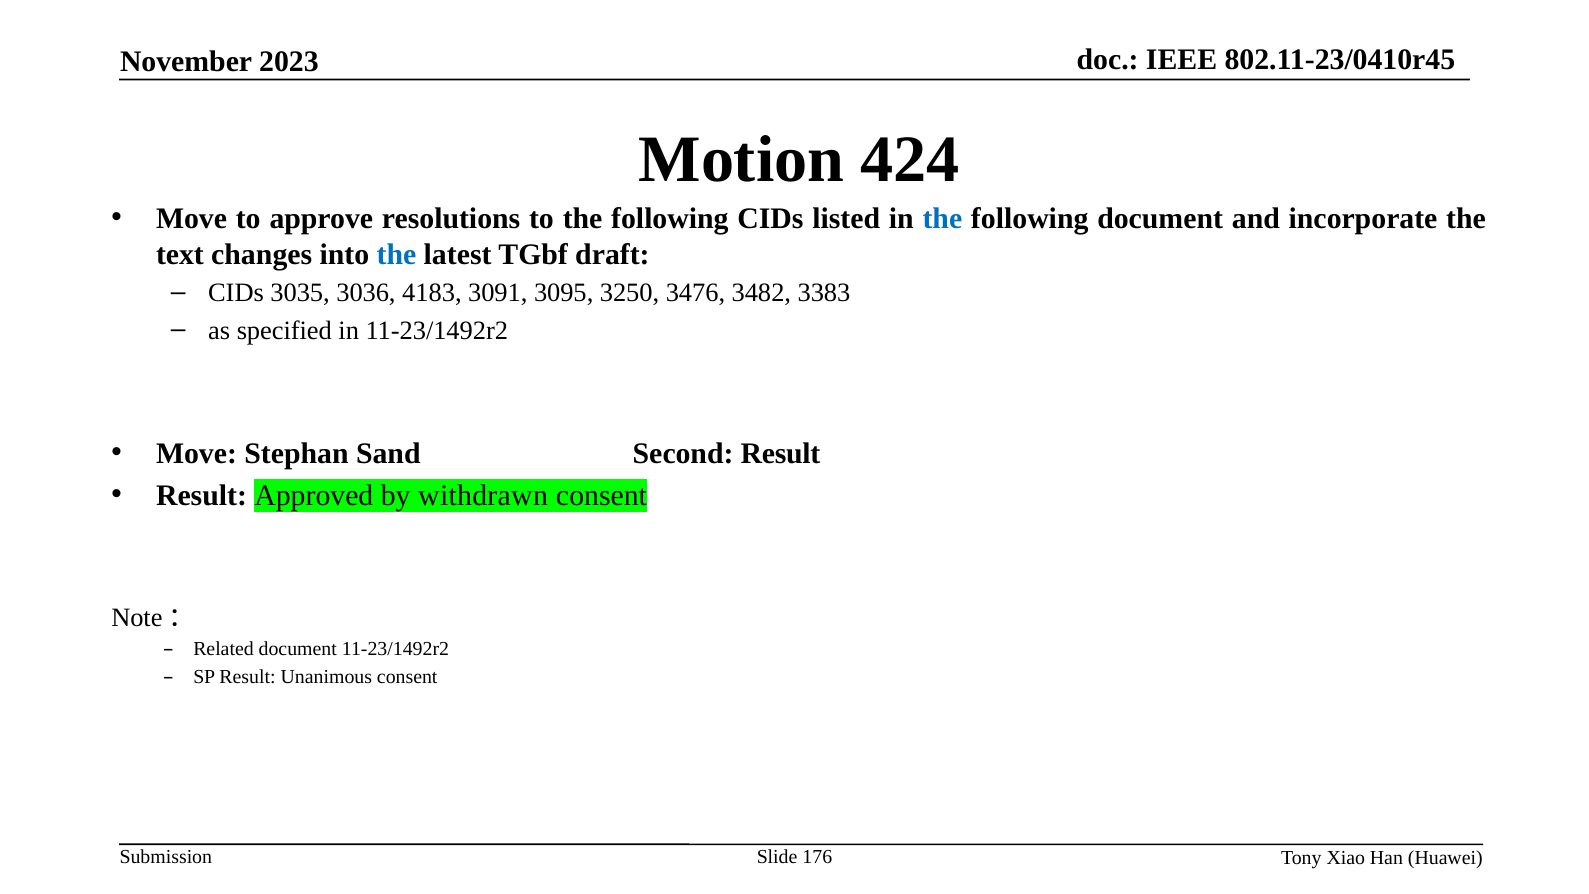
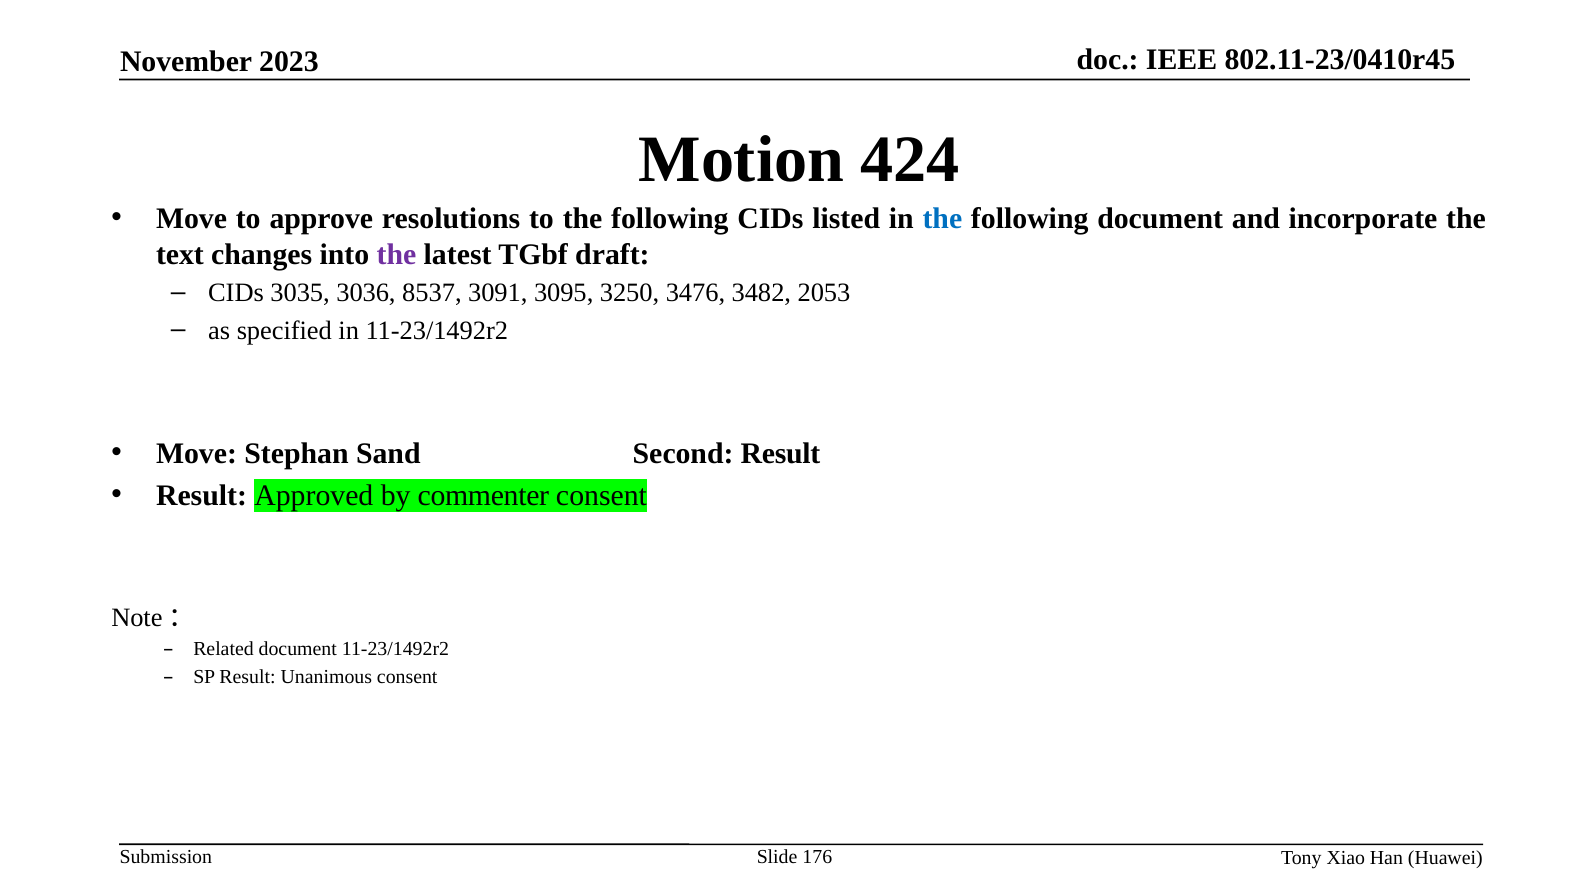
the colour: blue -> purple (396, 254)
4183: 4183 -> 8537 (432, 293)
3383: 3383 -> 2053 (824, 293)
withdrawn: withdrawn -> commenter (483, 495)
